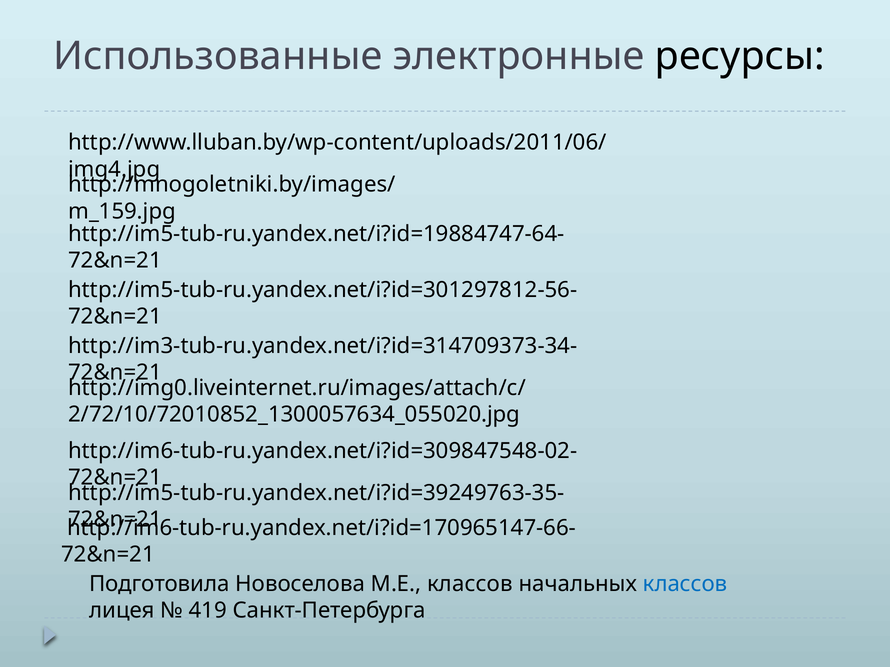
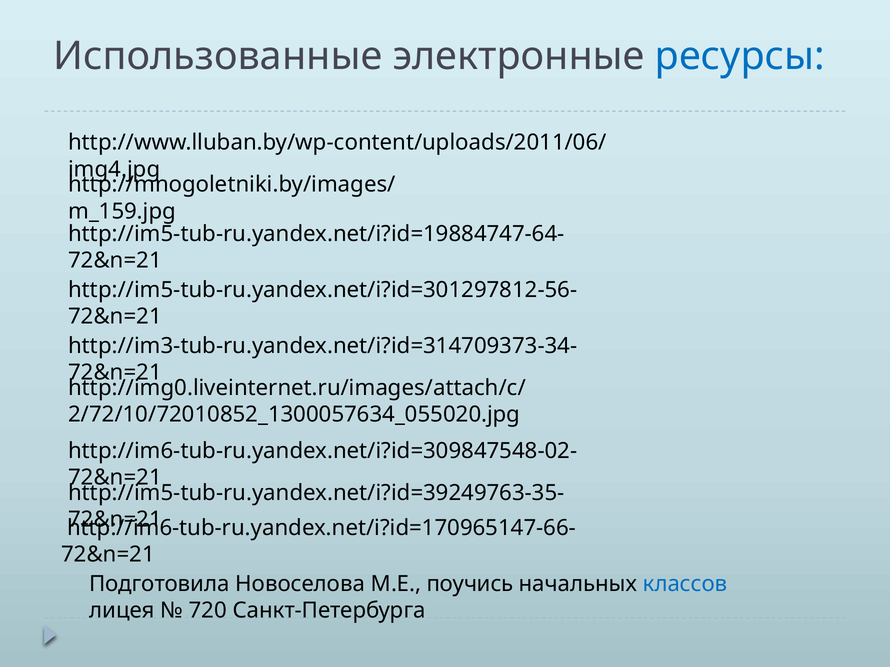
ресурсы colour: black -> blue (740, 56)
М.Е классов: классов -> поучись (470, 584)
419: 419 -> 720 (208, 611)
